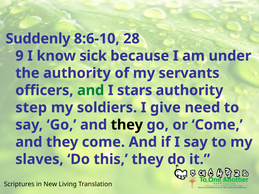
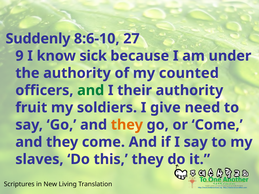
28: 28 -> 27 (131, 39)
servants: servants -> counted (189, 73)
stars: stars -> their (135, 90)
step: step -> fruit (31, 108)
they colour: black -> orange (127, 125)
